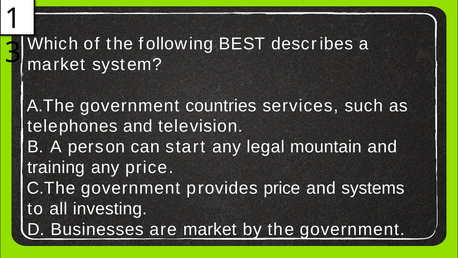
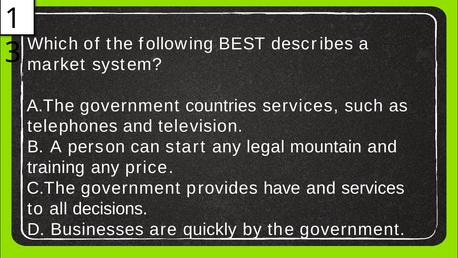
provides price: price -> have (282, 188)
and systems: systems -> services (373, 188)
investing: investing -> decisions (110, 209)
are market: market -> quickly (210, 229)
